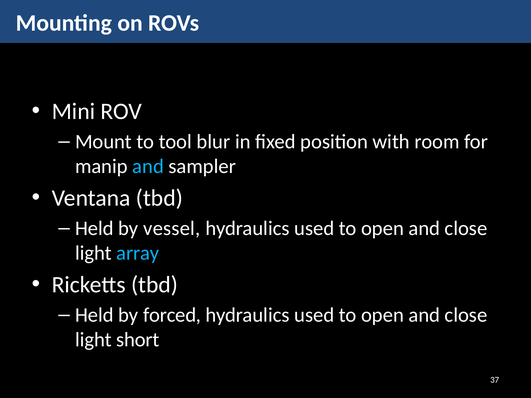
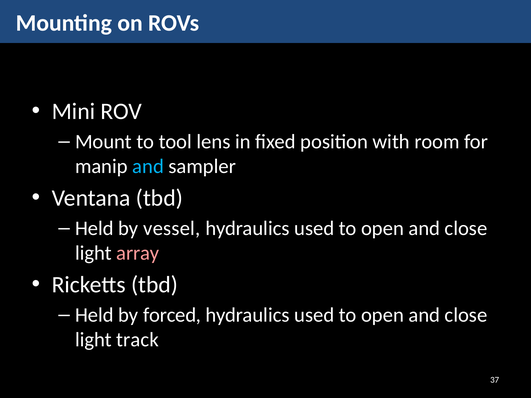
blur: blur -> lens (213, 142)
array colour: light blue -> pink (138, 253)
short: short -> track (138, 340)
